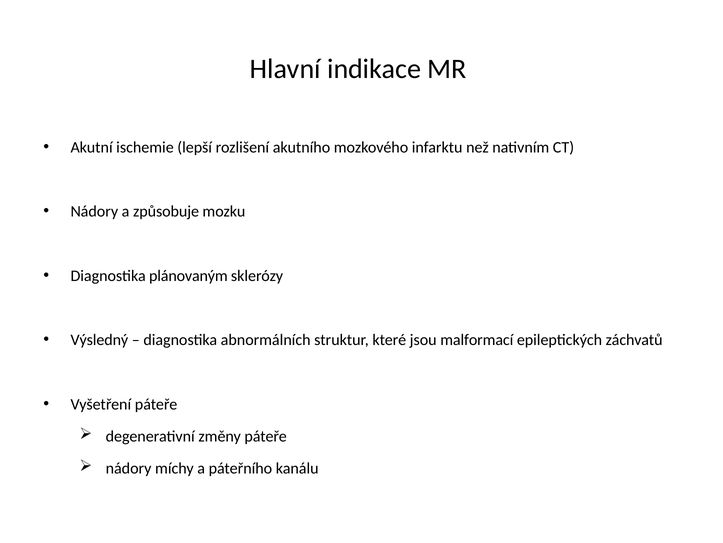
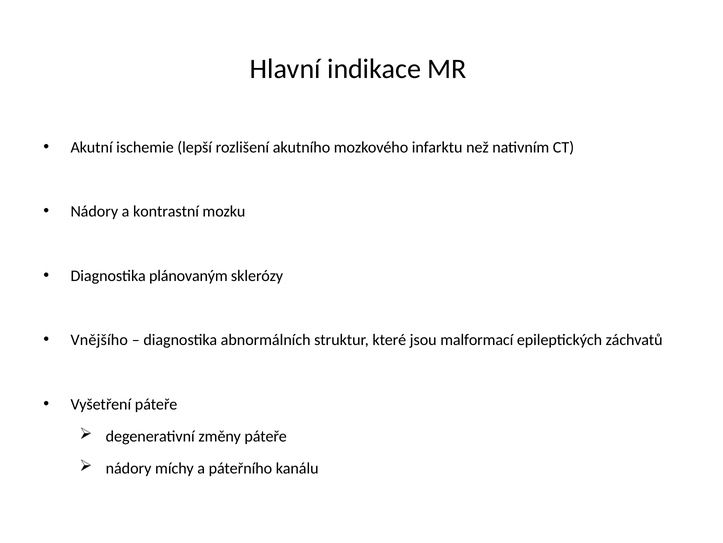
způsobuje: způsobuje -> kontrastní (166, 211)
Výsledný: Výsledný -> Vnějšího (99, 340)
